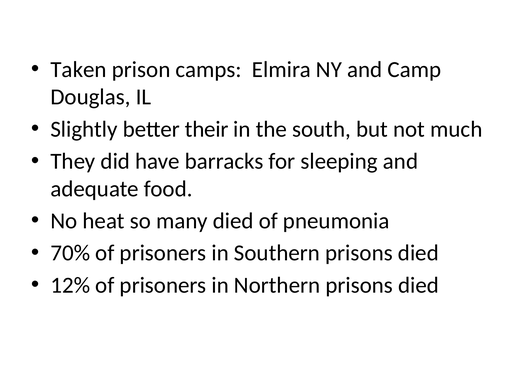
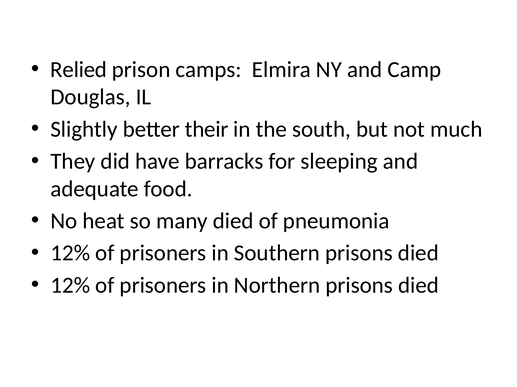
Taken: Taken -> Relied (79, 70)
70%: 70% -> 12% (70, 254)
